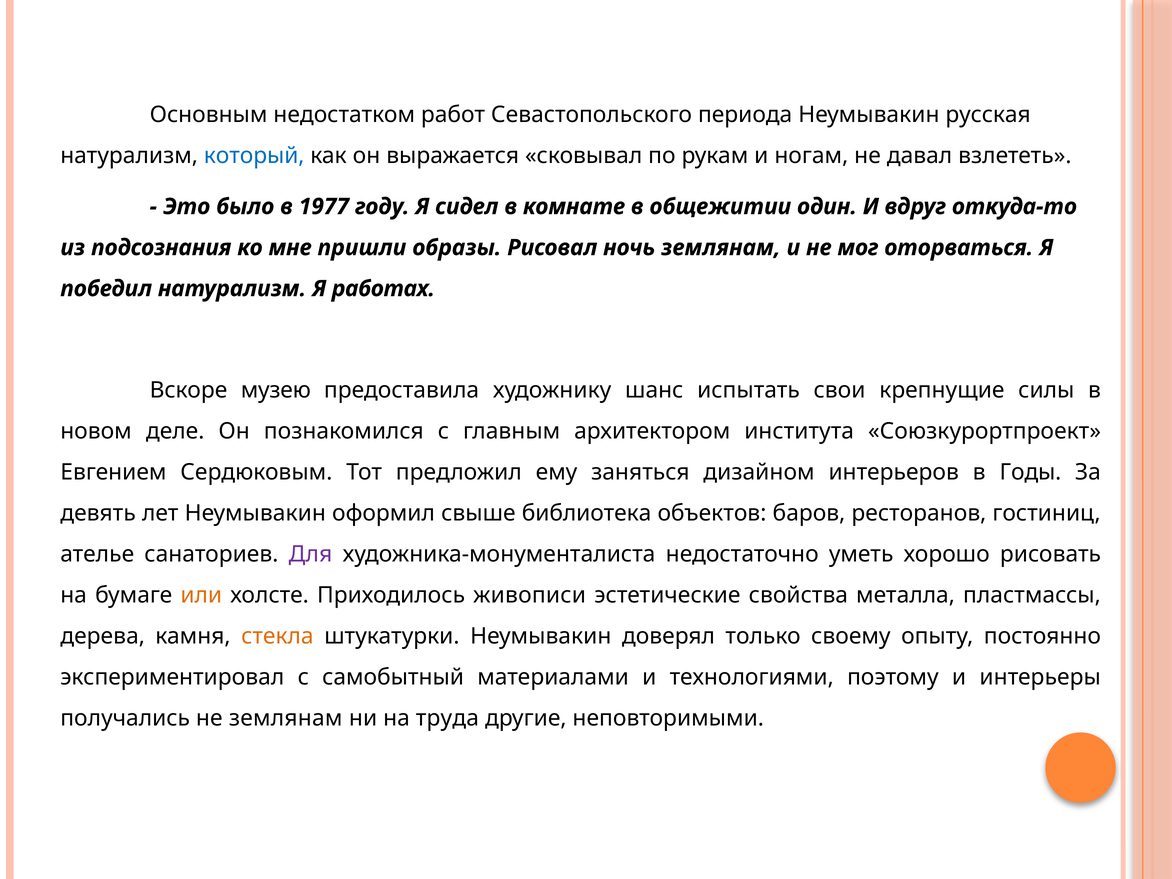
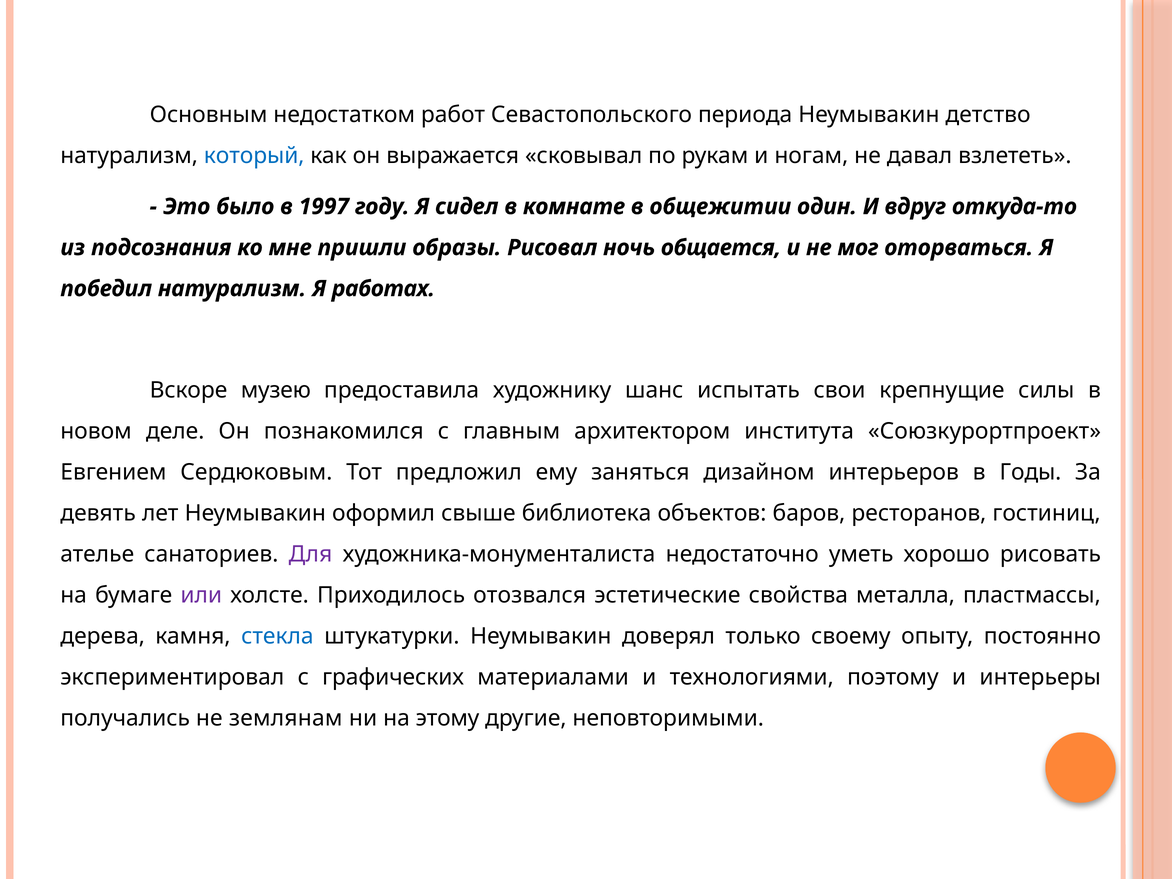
русская: русская -> детство (988, 115)
1977: 1977 -> 1997 (324, 207)
ночь землянам: землянам -> общается (721, 248)
или colour: orange -> purple (201, 595)
живописи: живописи -> отозвался (530, 595)
стекла colour: orange -> blue (277, 636)
самобытный: самобытный -> графических (393, 677)
труда: труда -> этому (448, 718)
